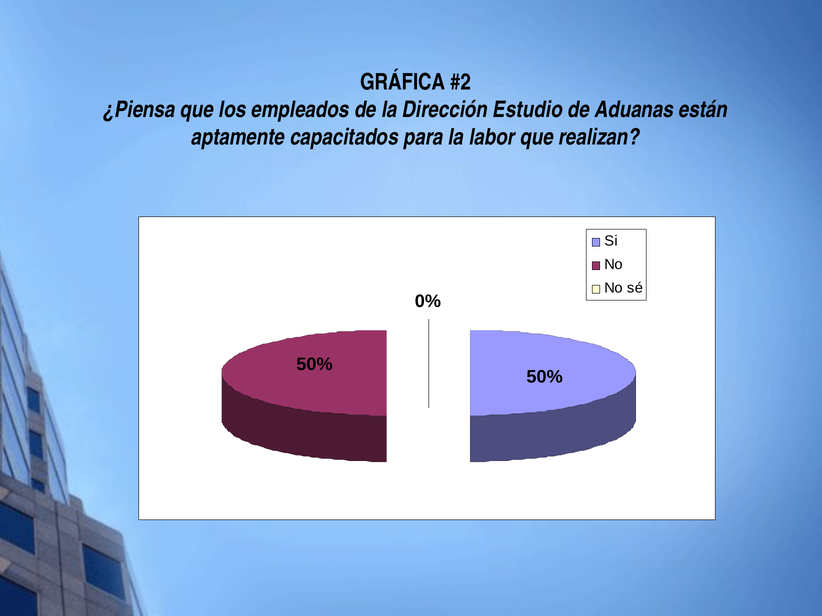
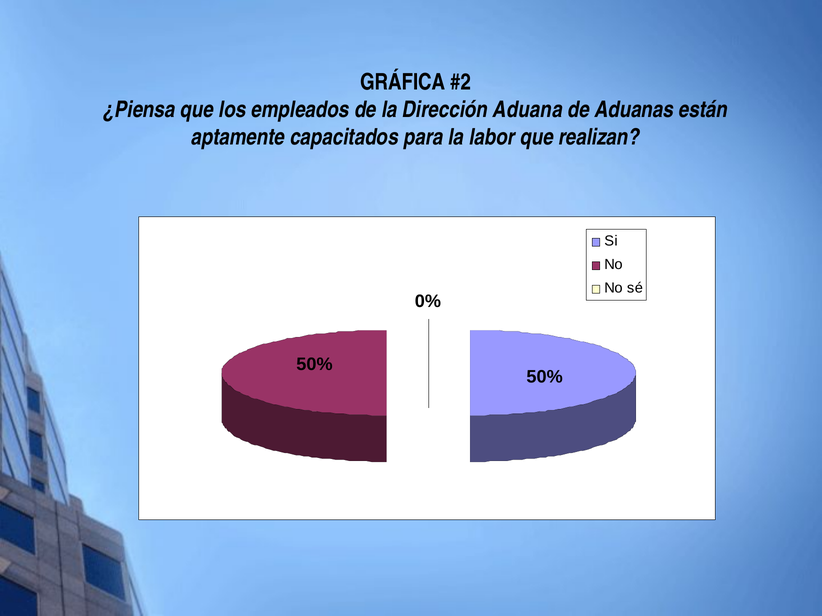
Estudio: Estudio -> Aduana (528, 110)
